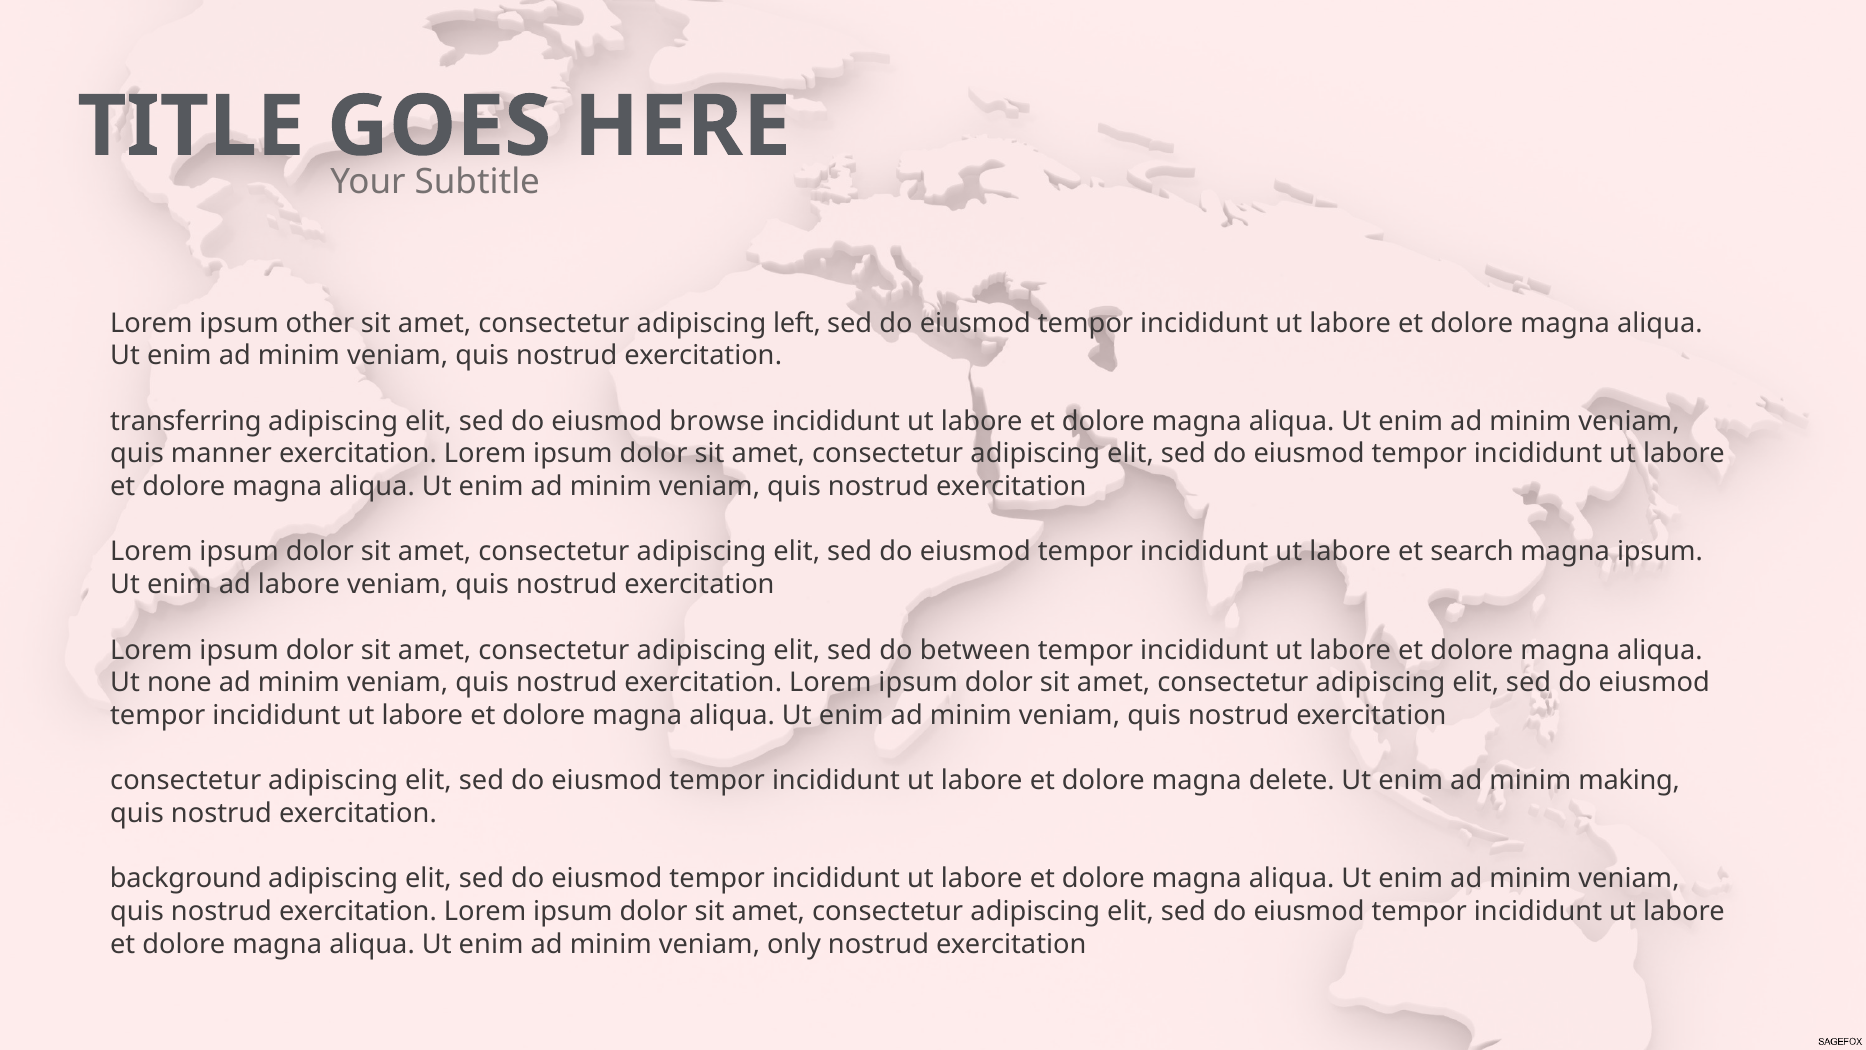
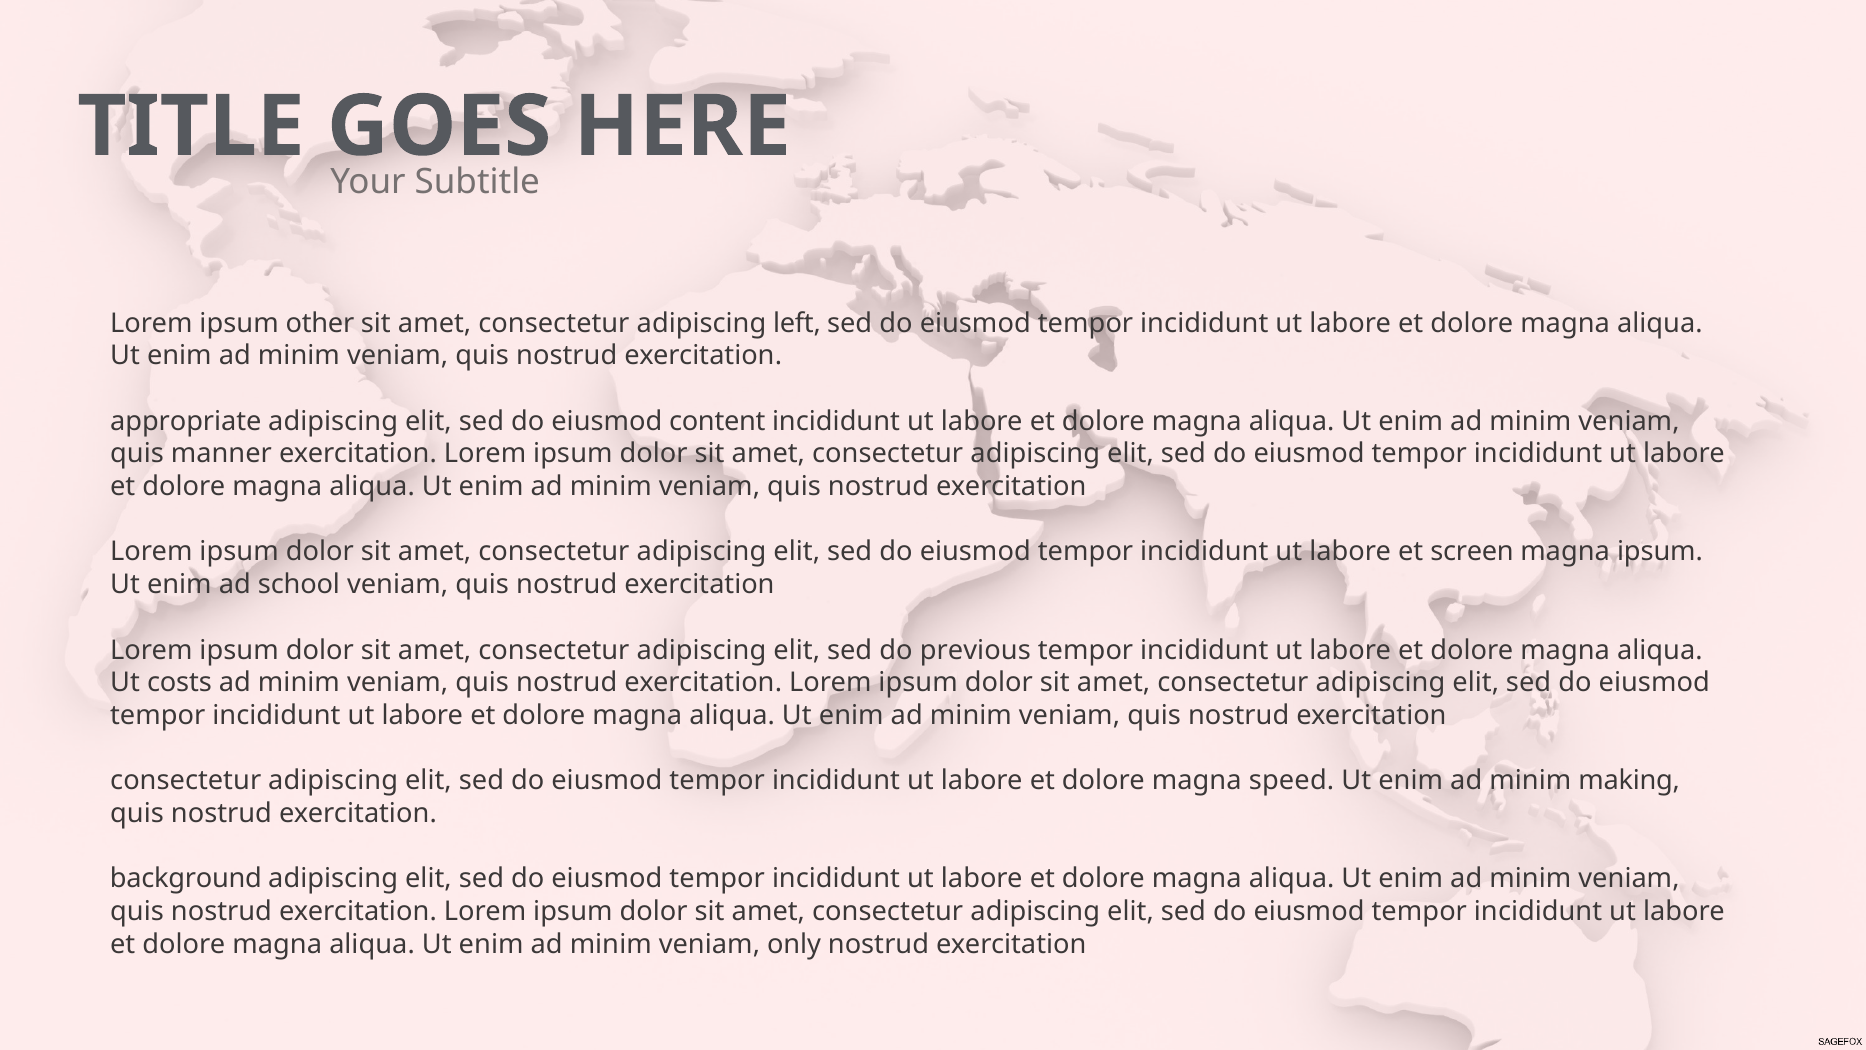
transferring: transferring -> appropriate (186, 421)
browse: browse -> content (717, 421)
search: search -> screen (1472, 552)
ad labore: labore -> school (299, 584)
between: between -> previous (975, 650)
none: none -> costs (179, 682)
delete: delete -> speed (1292, 781)
